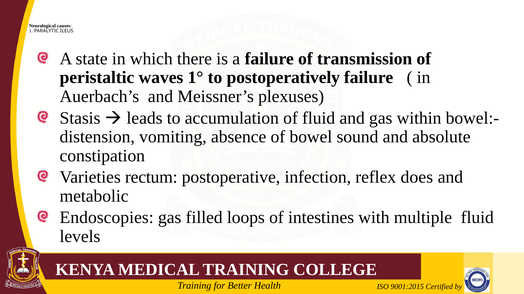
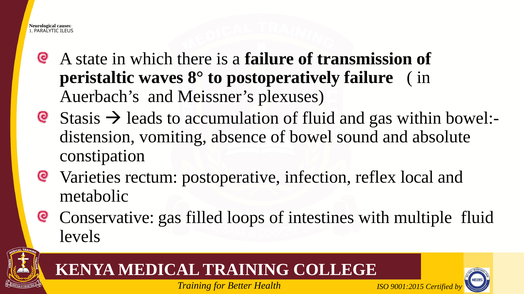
1°: 1° -> 8° (196, 78)
does: does -> local (417, 178)
Endoscopies: Endoscopies -> Conservative (107, 218)
